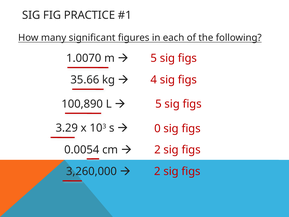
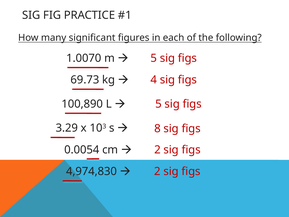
35.66: 35.66 -> 69.73 (85, 80)
0: 0 -> 8 (157, 128)
3,260,000: 3,260,000 -> 4,974,830 (91, 171)
